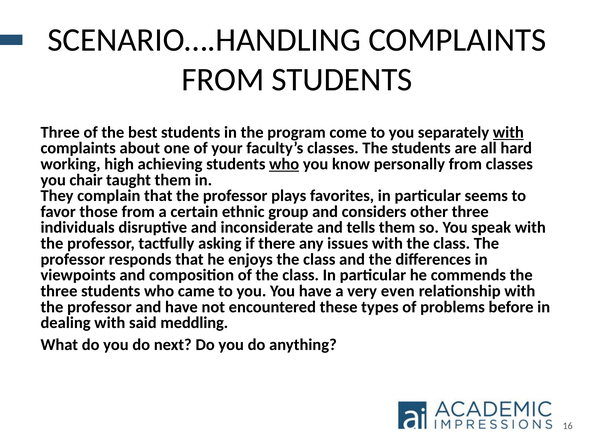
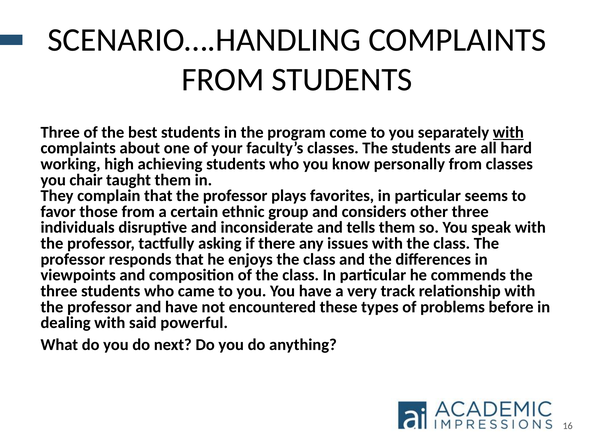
who underline: present -> none (284, 164)
even: even -> track (398, 291)
meddling: meddling -> powerful (194, 322)
